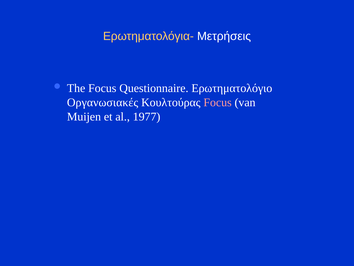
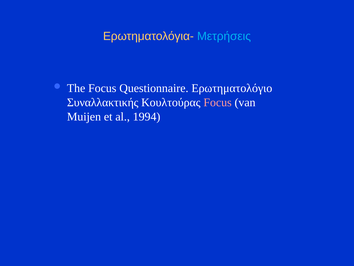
Μετρήσεις colour: white -> light blue (224, 36)
Οργανωσιακές: Οργανωσιακές -> Συναλλακτικής (103, 102)
1977: 1977 -> 1994 (147, 116)
